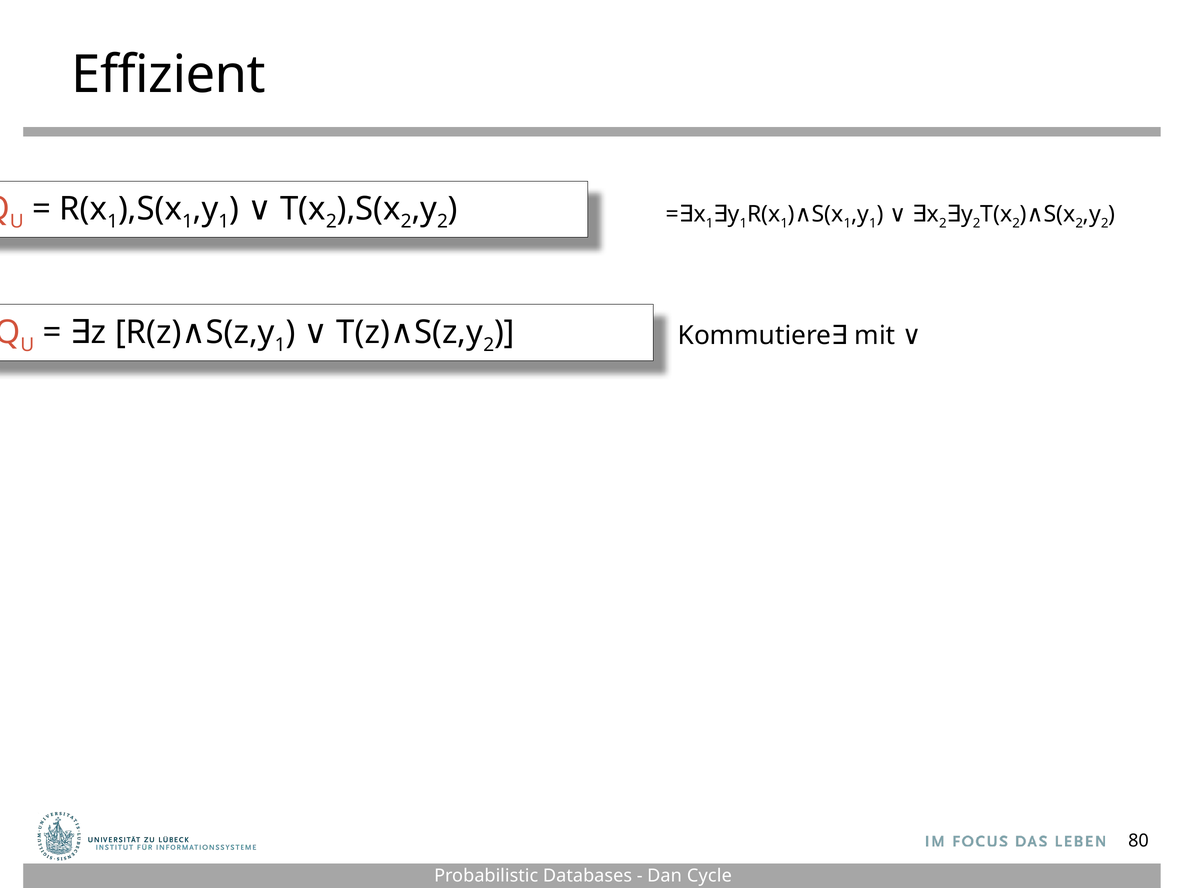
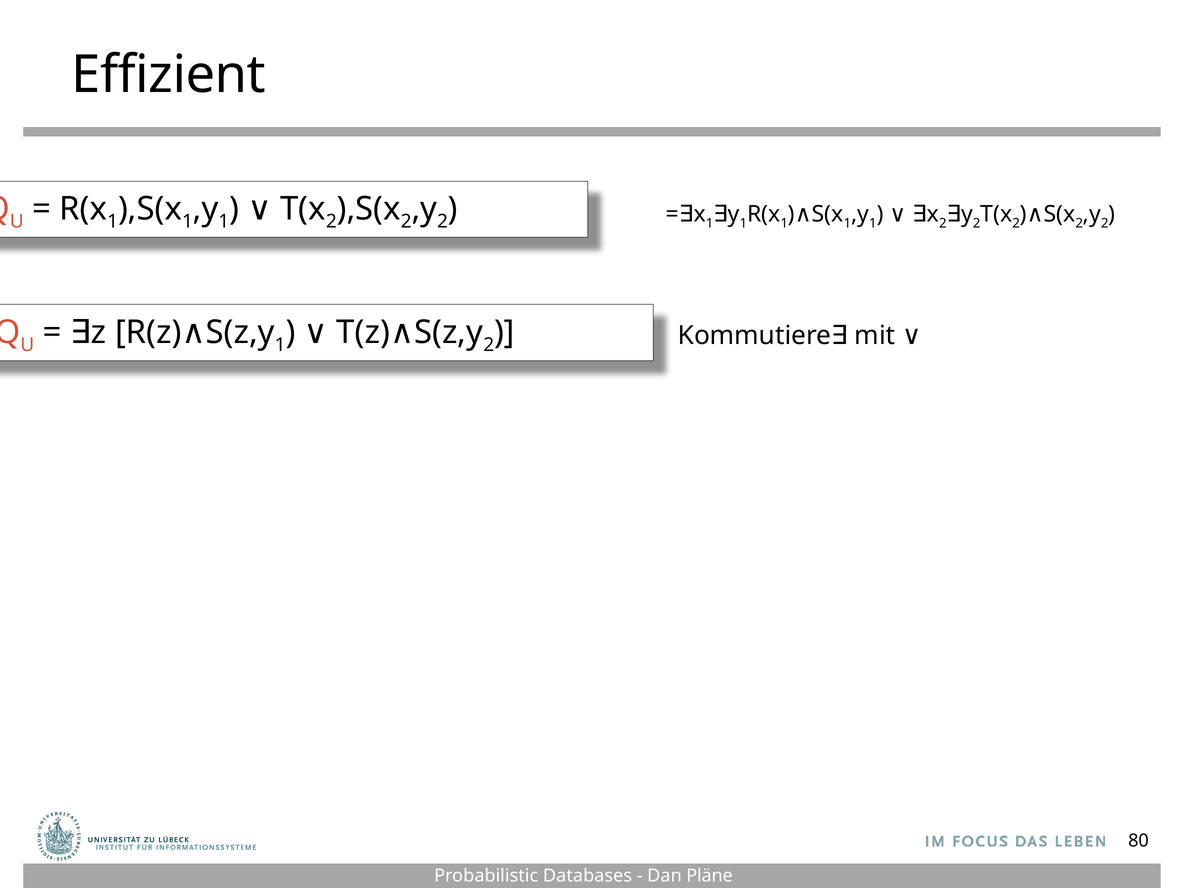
Cycle: Cycle -> Pläne (710, 876)
